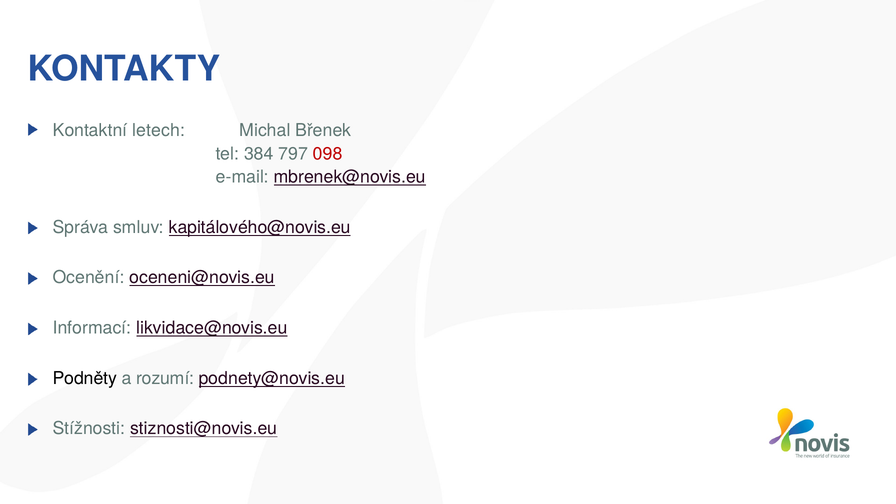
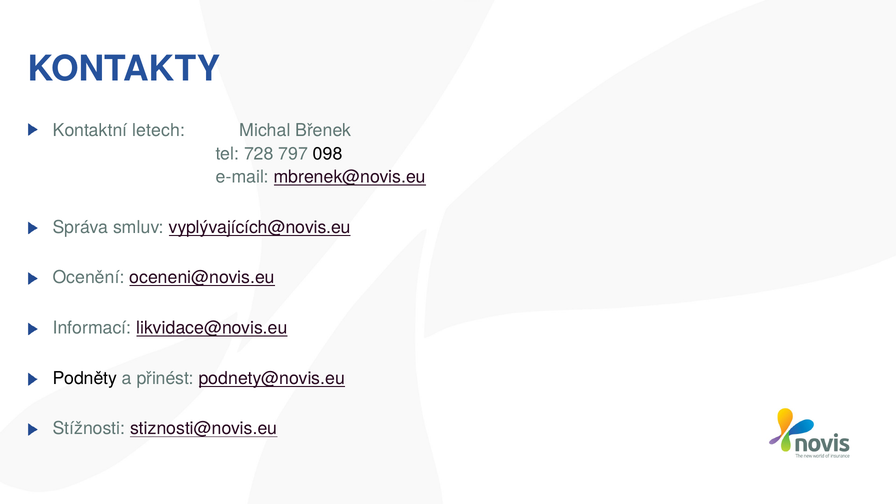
384: 384 -> 728 (259, 154)
098 colour: red -> black (328, 154)
kapitálového@novis.eu: kapitálového@novis.eu -> vyplývajících@novis.eu (260, 227)
rozumí: rozumí -> přinést (165, 378)
